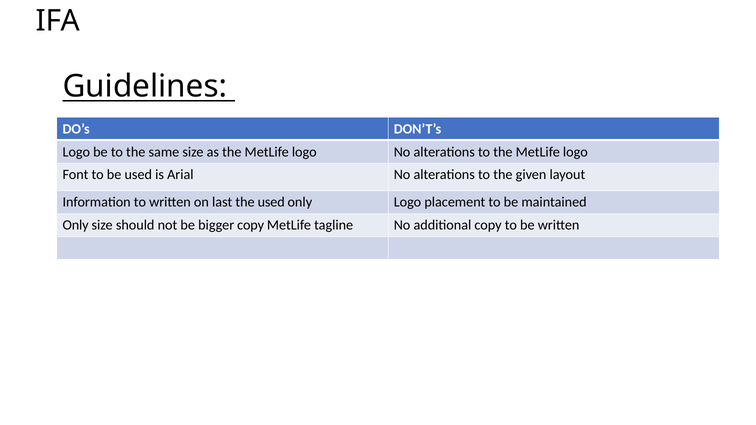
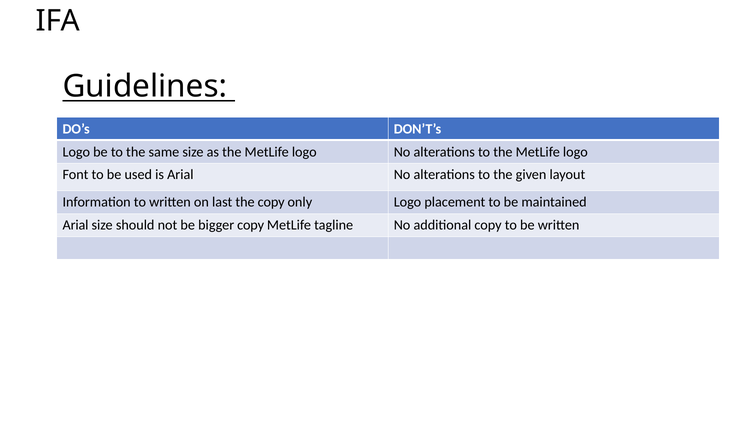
the used: used -> copy (271, 202)
Only: Only -> Arial (76, 225)
